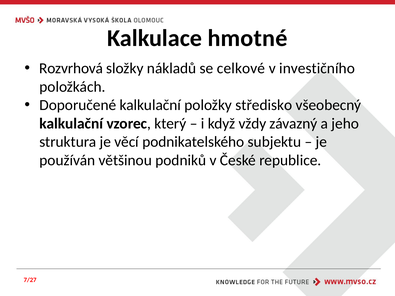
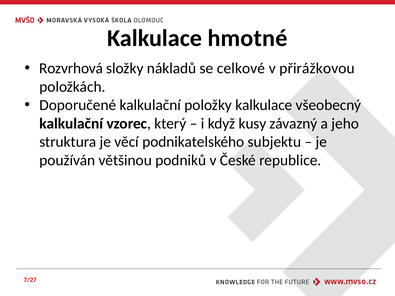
investičního: investičního -> přirážkovou (317, 68)
položky středisko: středisko -> kalkulace (264, 105)
vždy: vždy -> kusy (252, 124)
